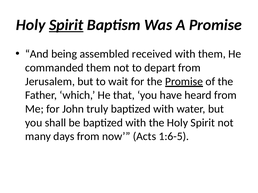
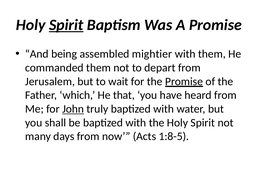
received: received -> mightier (152, 54)
John underline: none -> present (73, 109)
1:6-5: 1:6-5 -> 1:8-5 (174, 137)
